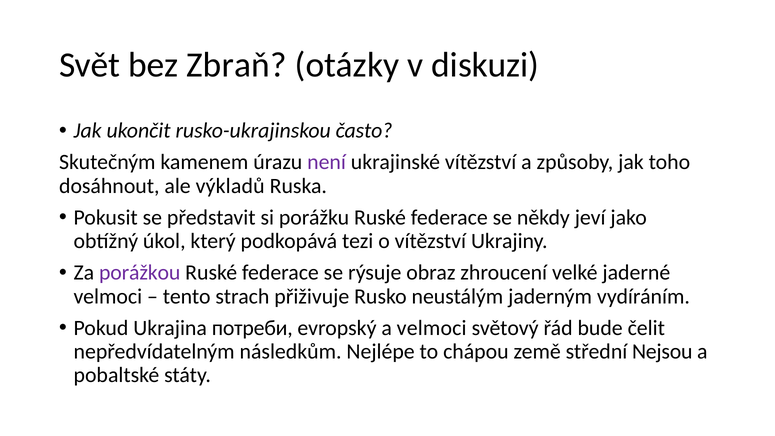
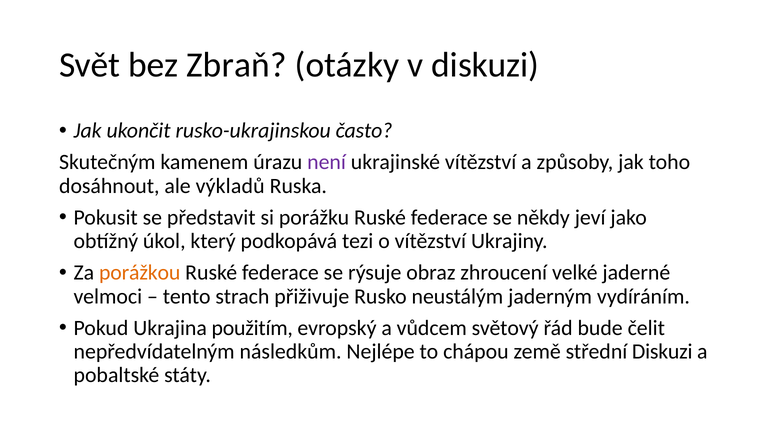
porážkou colour: purple -> orange (140, 273)
потреби: потреби -> použitím (252, 328)
a velmoci: velmoci -> vůdcem (432, 328)
střední Nejsou: Nejsou -> Diskuzi (662, 351)
